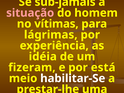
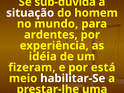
sub-jamais: sub-jamais -> sub-dúvida (65, 2)
situação colour: pink -> white (30, 13)
vítimas: vítimas -> mundo (56, 24)
lágrimas: lágrimas -> ardentes (51, 35)
